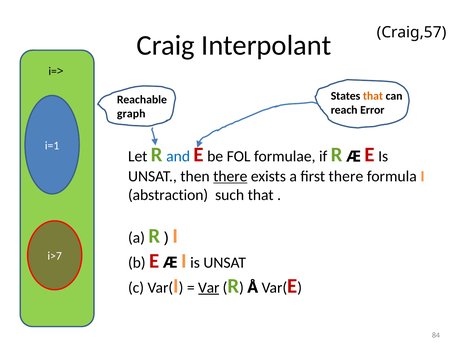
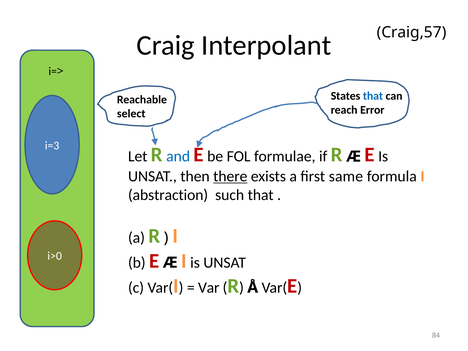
that colour: orange -> blue (373, 96)
graph: graph -> select (131, 114)
i=1: i=1 -> i=3 (52, 145)
first there: there -> same (346, 176)
i>7: i>7 -> i>0 (55, 256)
Var underline: present -> none (209, 288)
